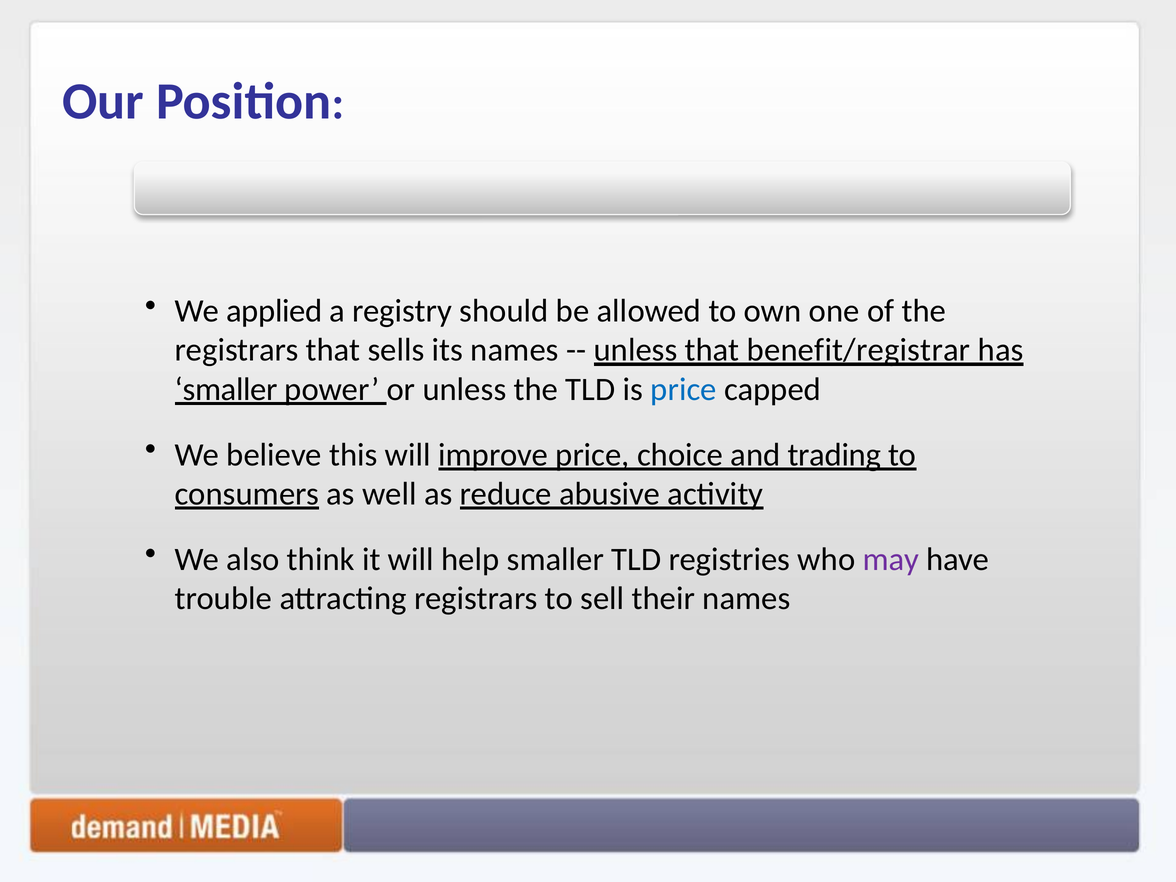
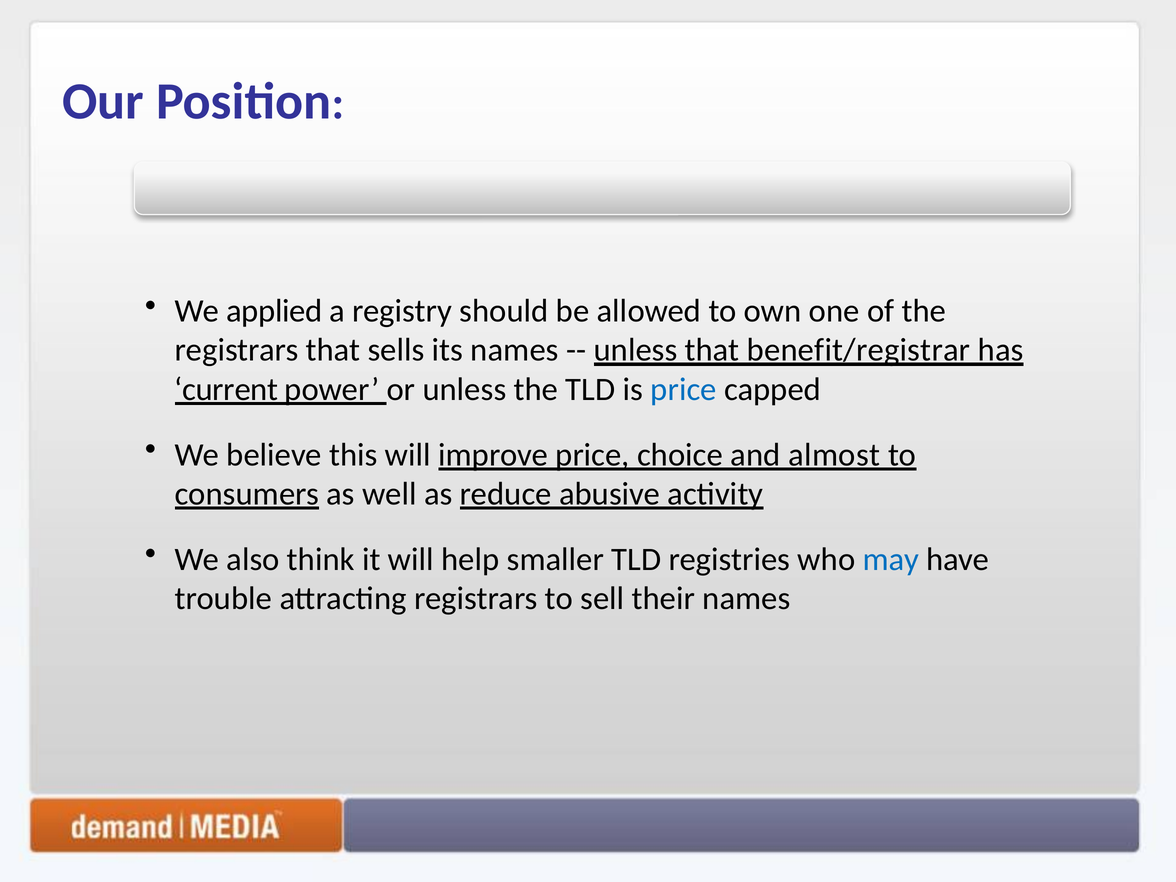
smaller: smaller -> current (226, 389)
trading: trading -> almost (834, 455)
may colour: purple -> blue (891, 559)
